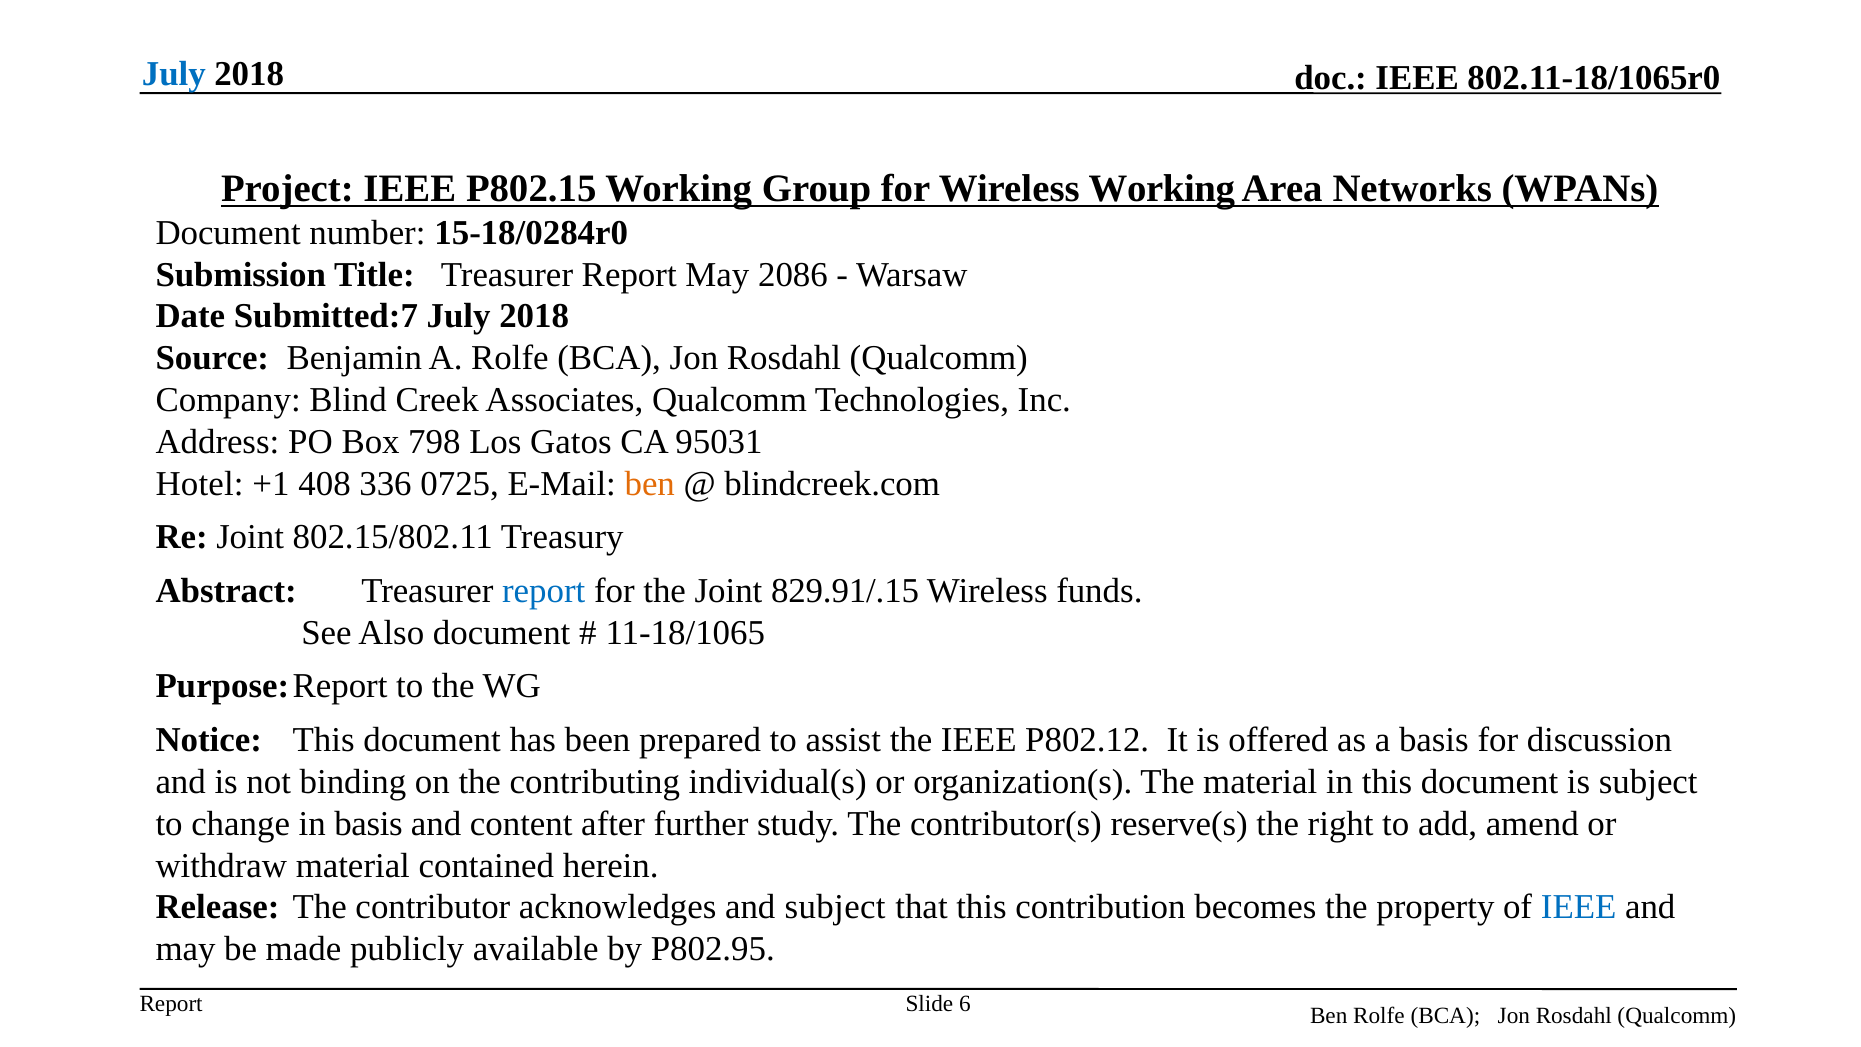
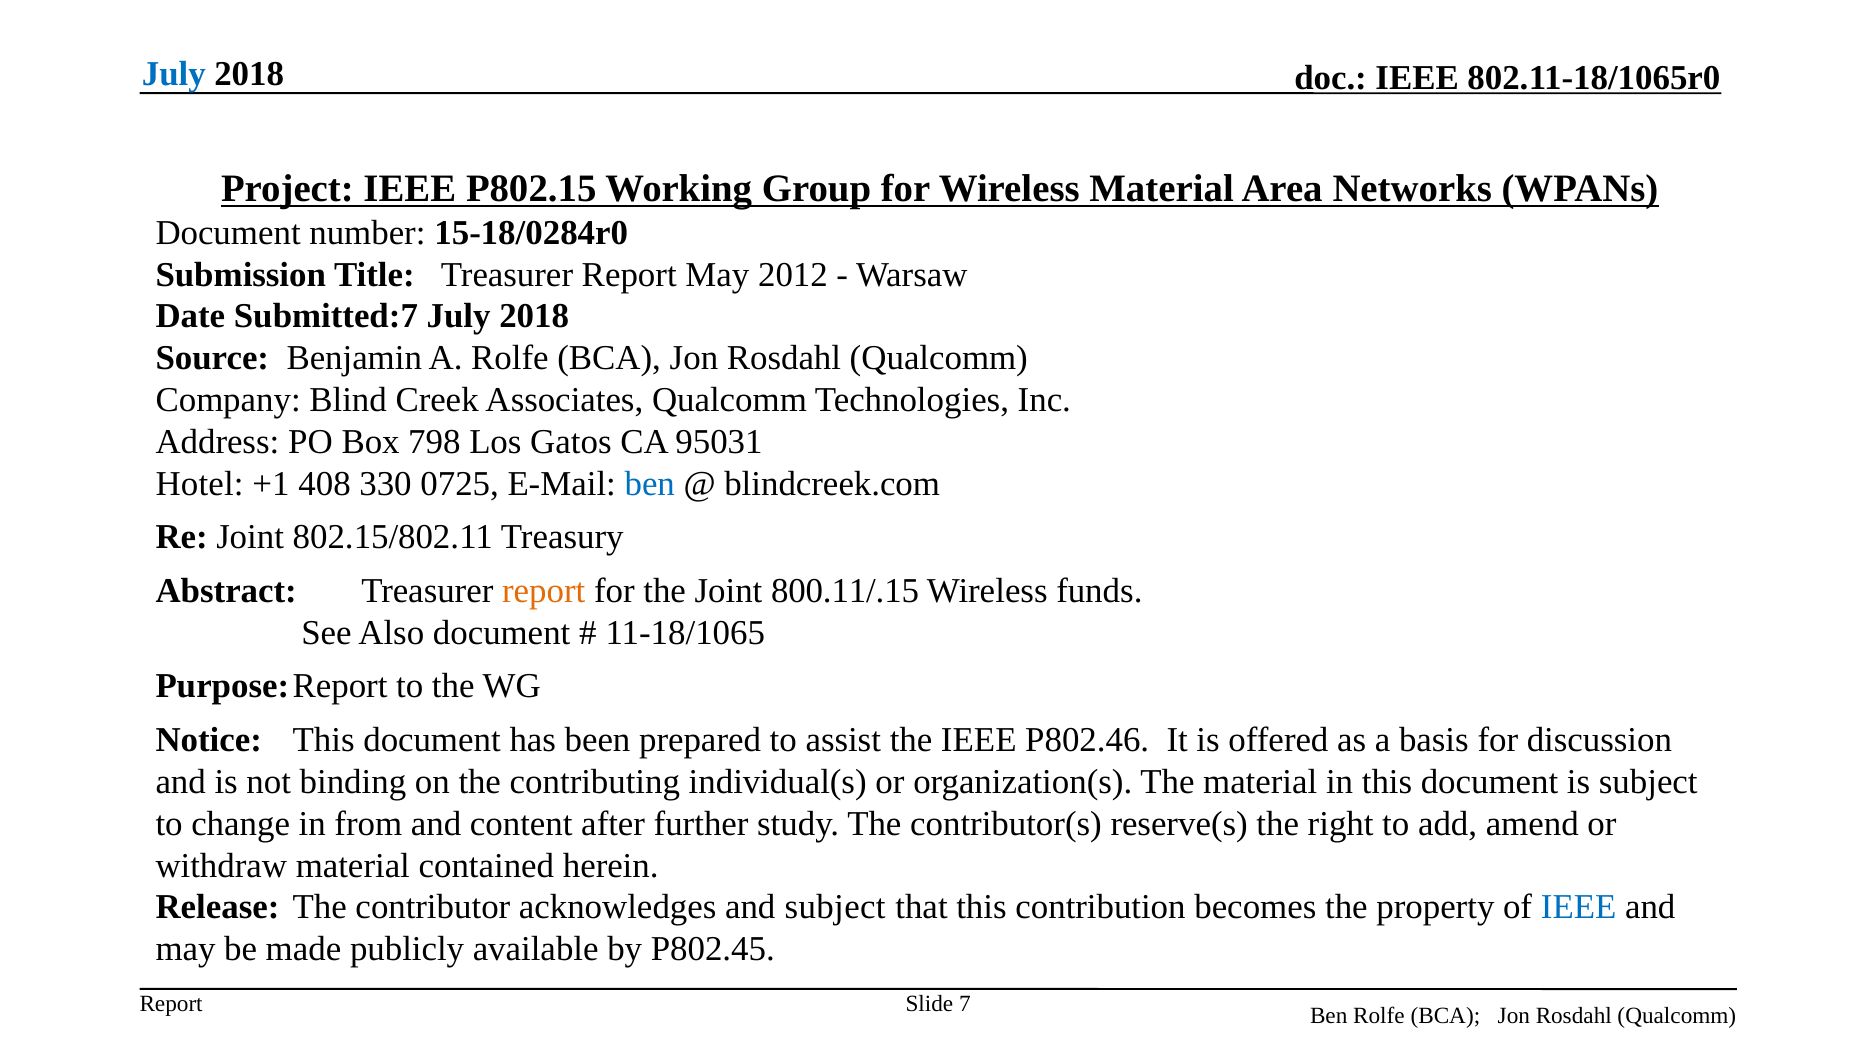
Wireless Working: Working -> Material (1162, 189)
2086: 2086 -> 2012 (793, 274)
336: 336 -> 330 (386, 484)
ben colour: orange -> blue (650, 484)
report colour: blue -> orange (544, 591)
829.91/.15: 829.91/.15 -> 800.11/.15 (845, 591)
P802.12: P802.12 -> P802.46 (1087, 740)
in basis: basis -> from (368, 824)
P802.95: P802.95 -> P802.45 (713, 949)
6: 6 -> 7 (965, 1004)
